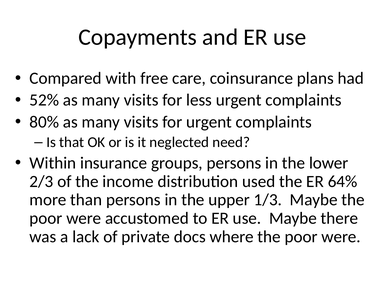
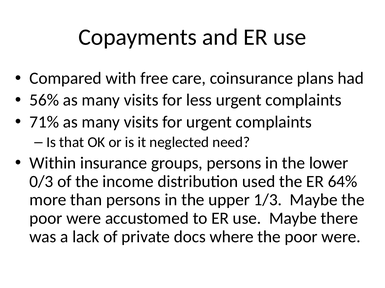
52%: 52% -> 56% (44, 100)
80%: 80% -> 71% (44, 122)
2/3: 2/3 -> 0/3 (41, 182)
